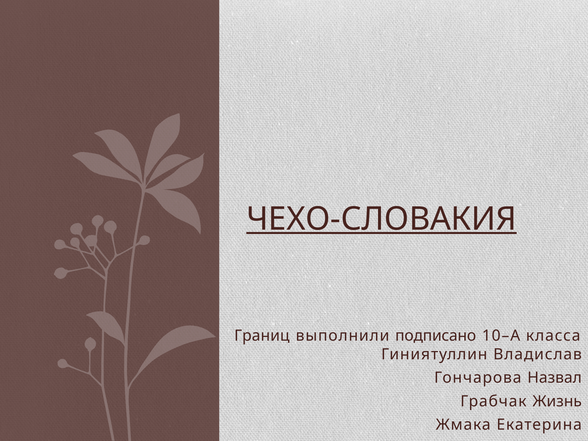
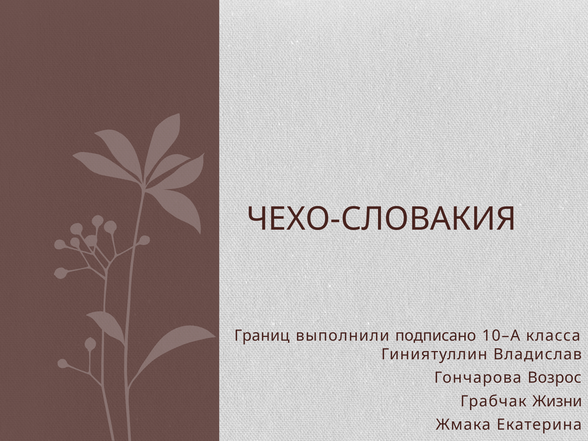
ЧЕХО-СЛОВАКИЯ underline: present -> none (382, 219)
Назвал: Назвал -> Возрос (555, 378)
Жизнь: Жизнь -> Жизни (557, 401)
